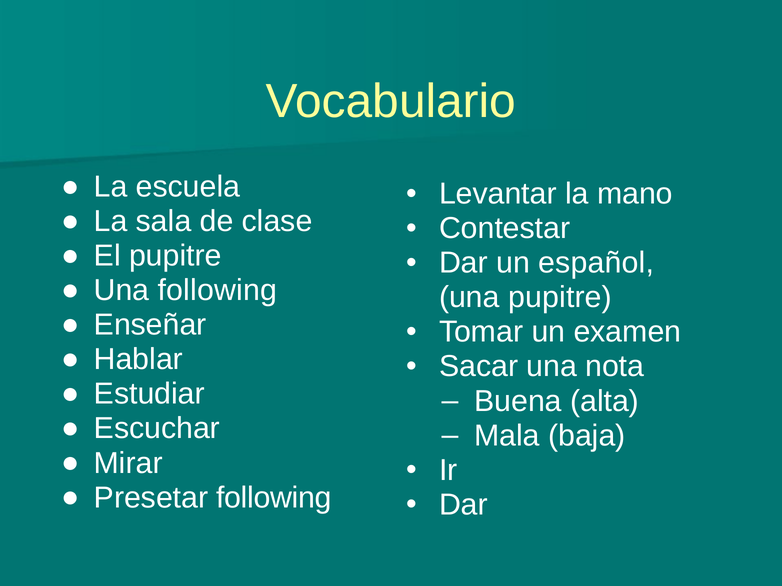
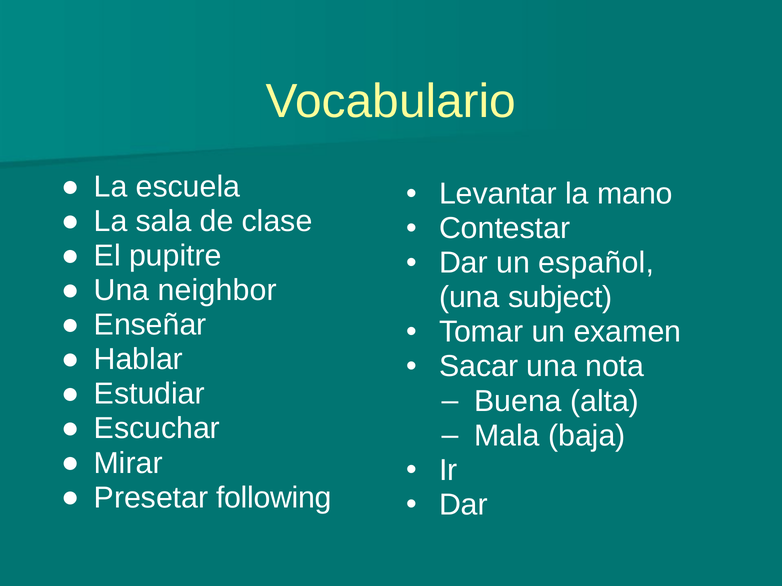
Una following: following -> neighbor (217, 291)
una pupitre: pupitre -> subject (560, 298)
